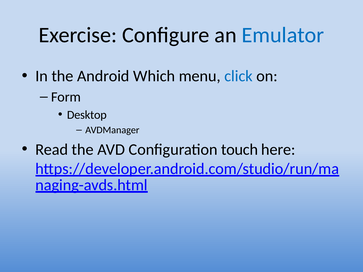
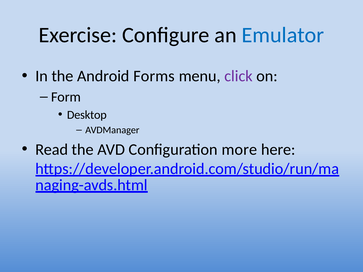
Which: Which -> Forms (154, 76)
click colour: blue -> purple (239, 76)
touch: touch -> more (239, 150)
